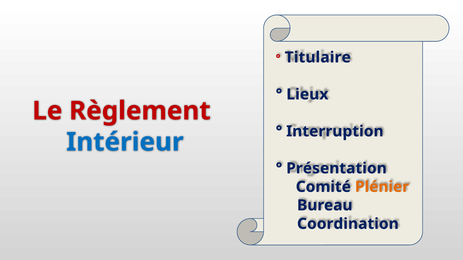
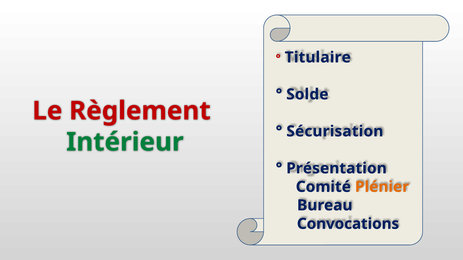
Lieux: Lieux -> Solde (307, 95)
Interruption: Interruption -> Sécurisation (335, 132)
Intérieur colour: blue -> green (125, 142)
Coordination: Coordination -> Convocations (348, 224)
